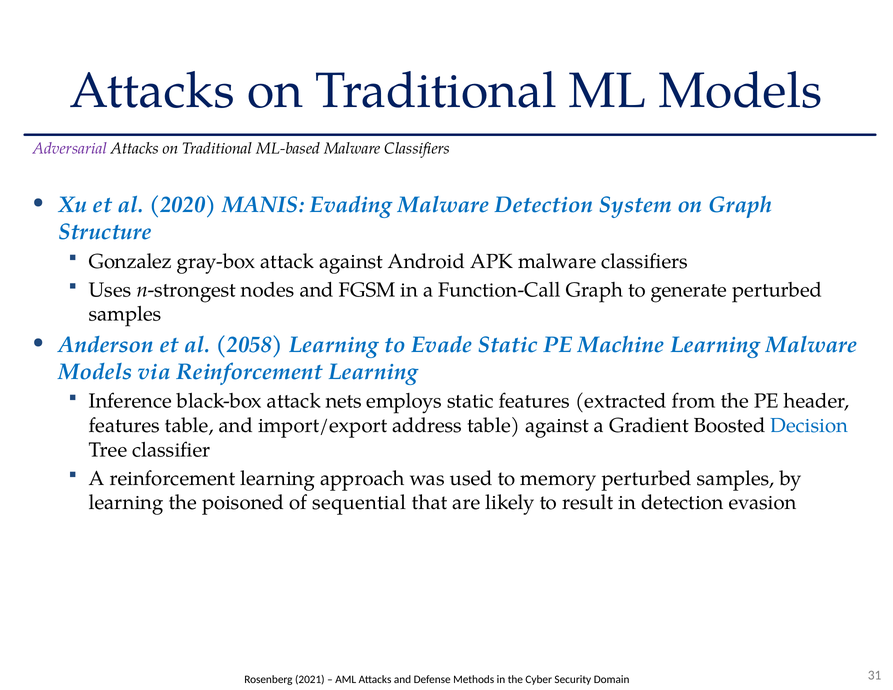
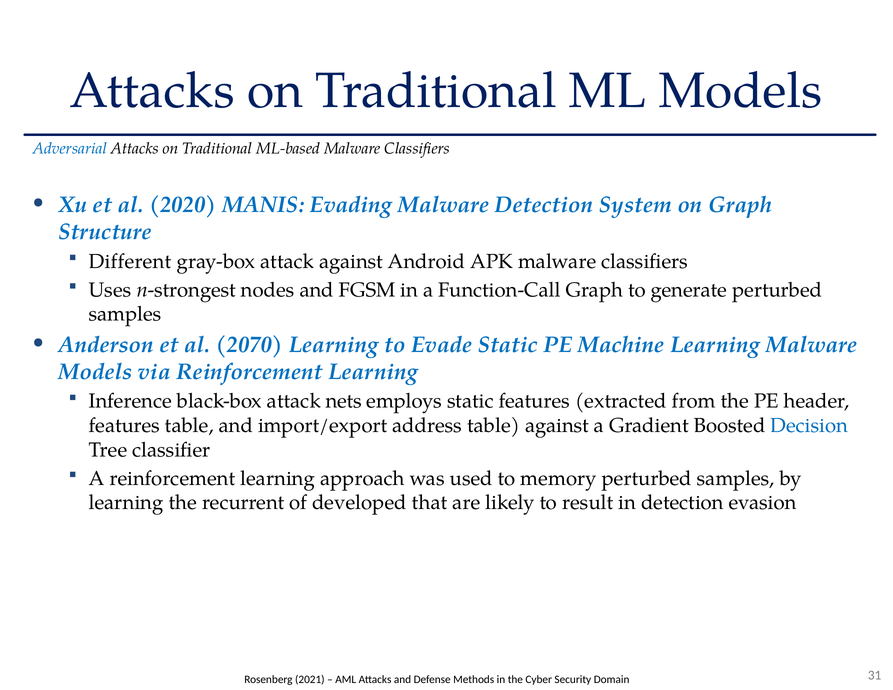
Adversarial colour: purple -> blue (70, 149)
Gonzalez: Gonzalez -> Different (130, 261)
2058: 2058 -> 2070 (249, 345)
poisoned: poisoned -> recurrent (243, 503)
sequential: sequential -> developed (359, 503)
